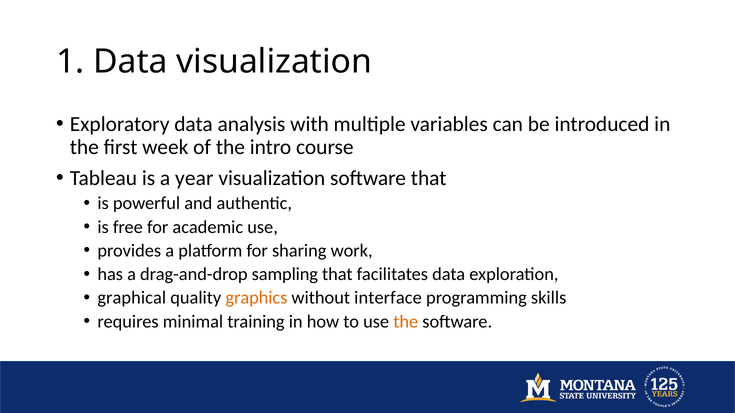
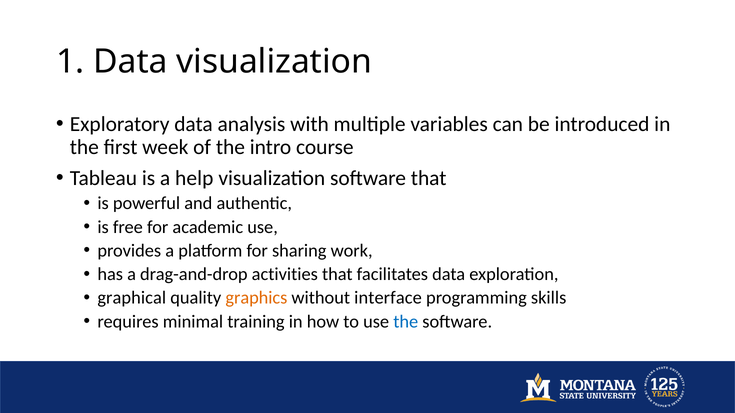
year: year -> help (194, 178)
sampling: sampling -> activities (285, 275)
the colour: orange -> blue (406, 322)
